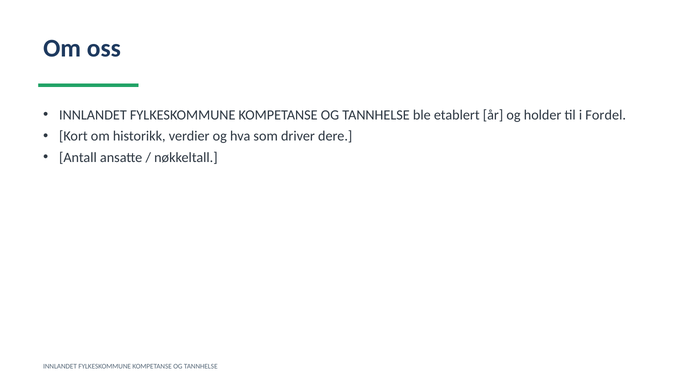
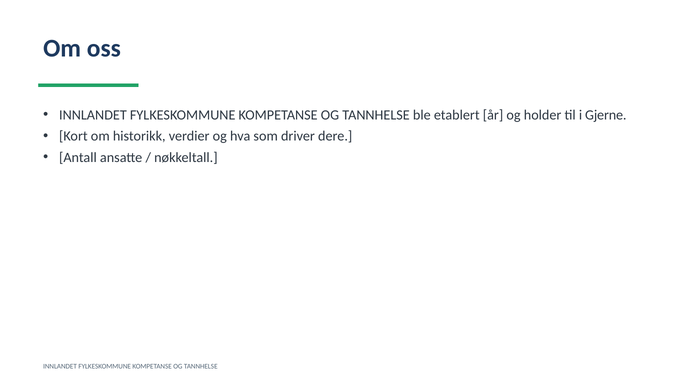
Fordel: Fordel -> Gjerne (606, 115)
